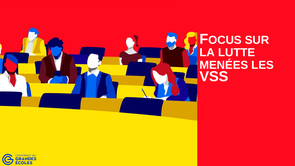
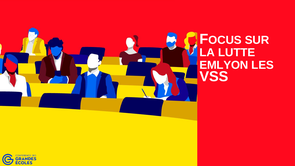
MENÉES: MENÉES -> EMLYON (224, 65)
